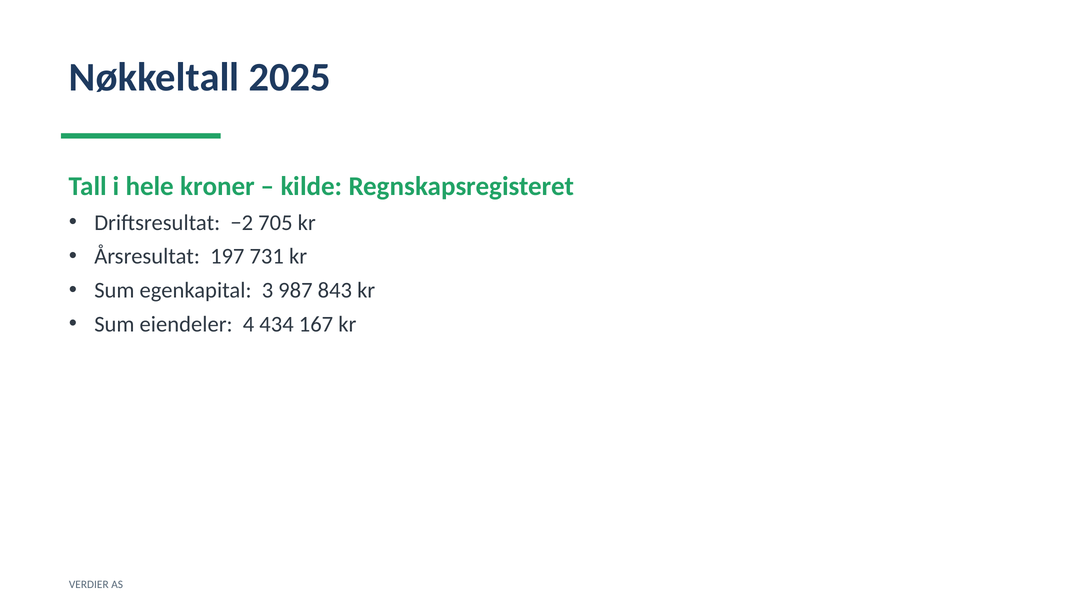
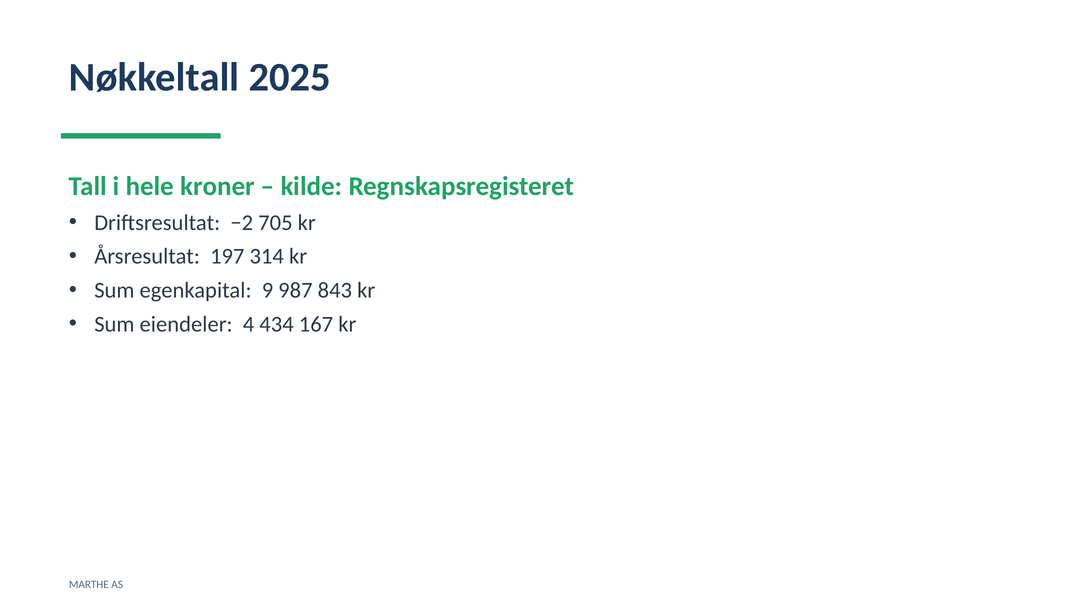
731: 731 -> 314 (267, 257)
3: 3 -> 9 (267, 290)
VERDIER: VERDIER -> MARTHE (89, 585)
